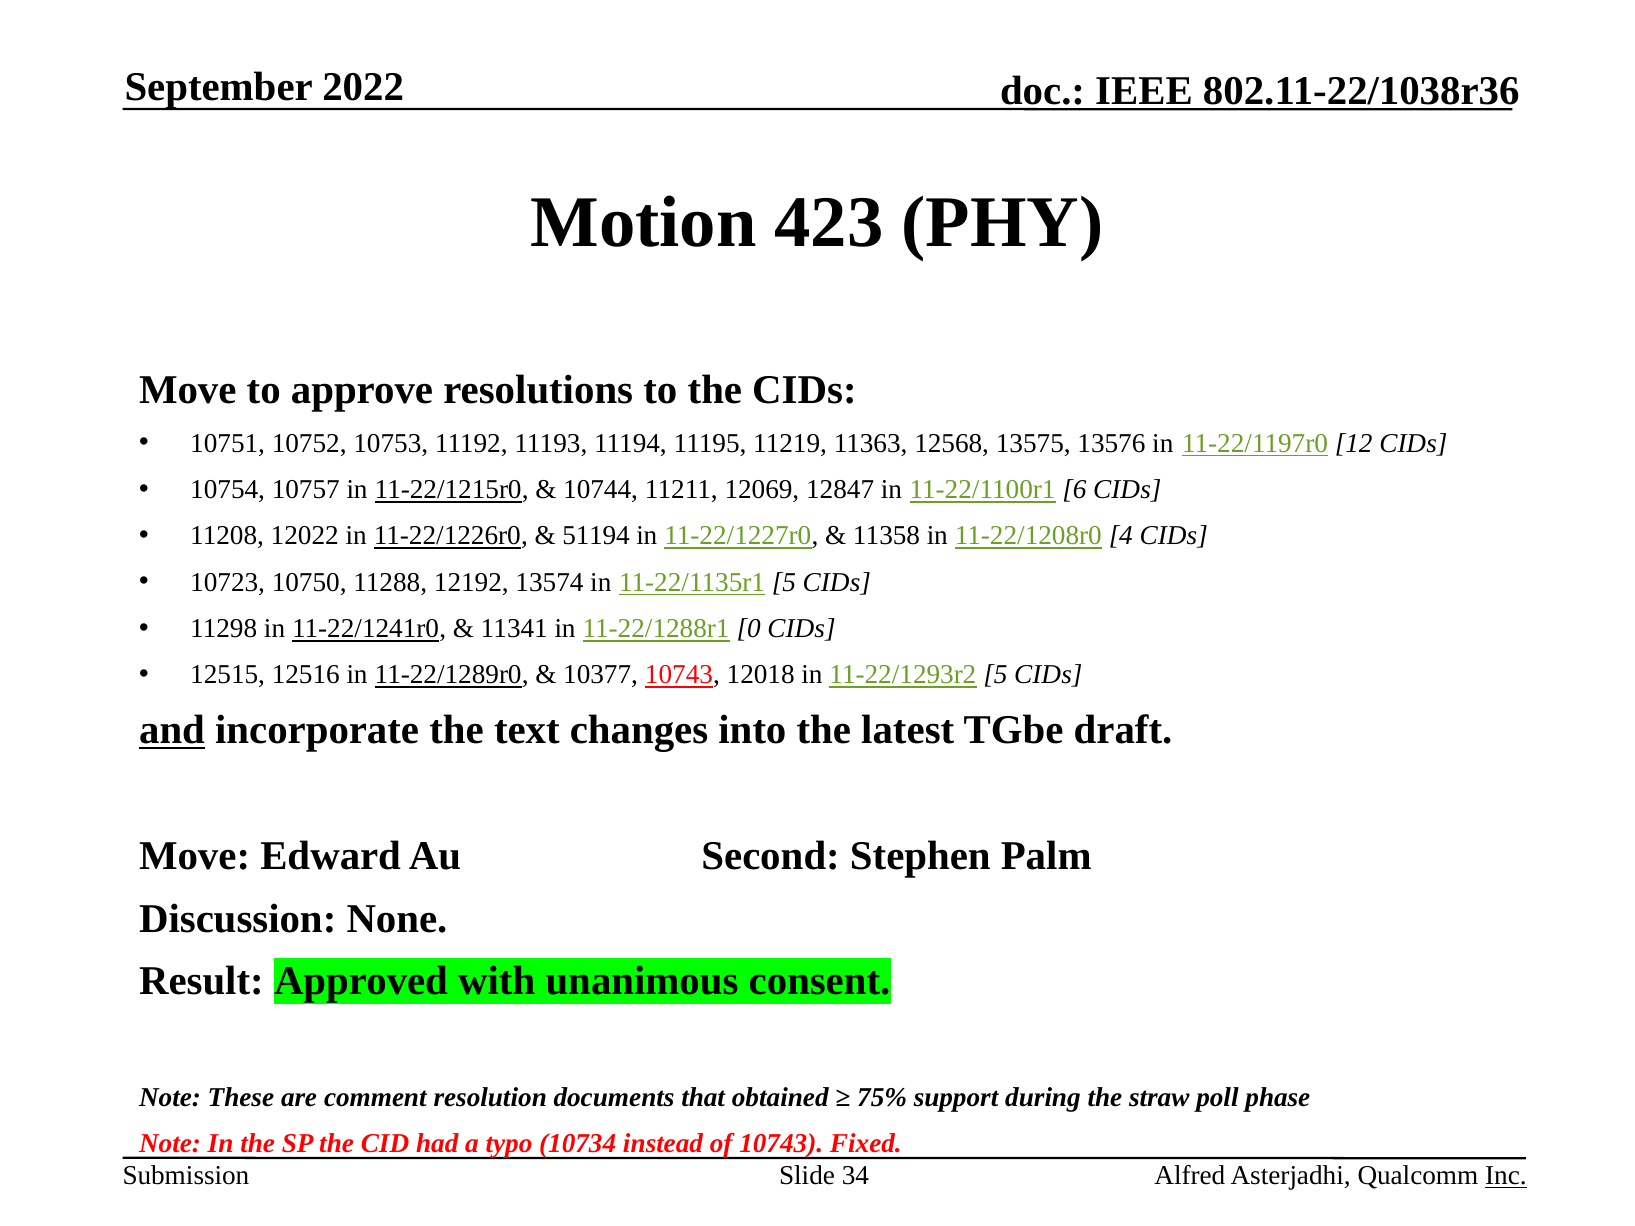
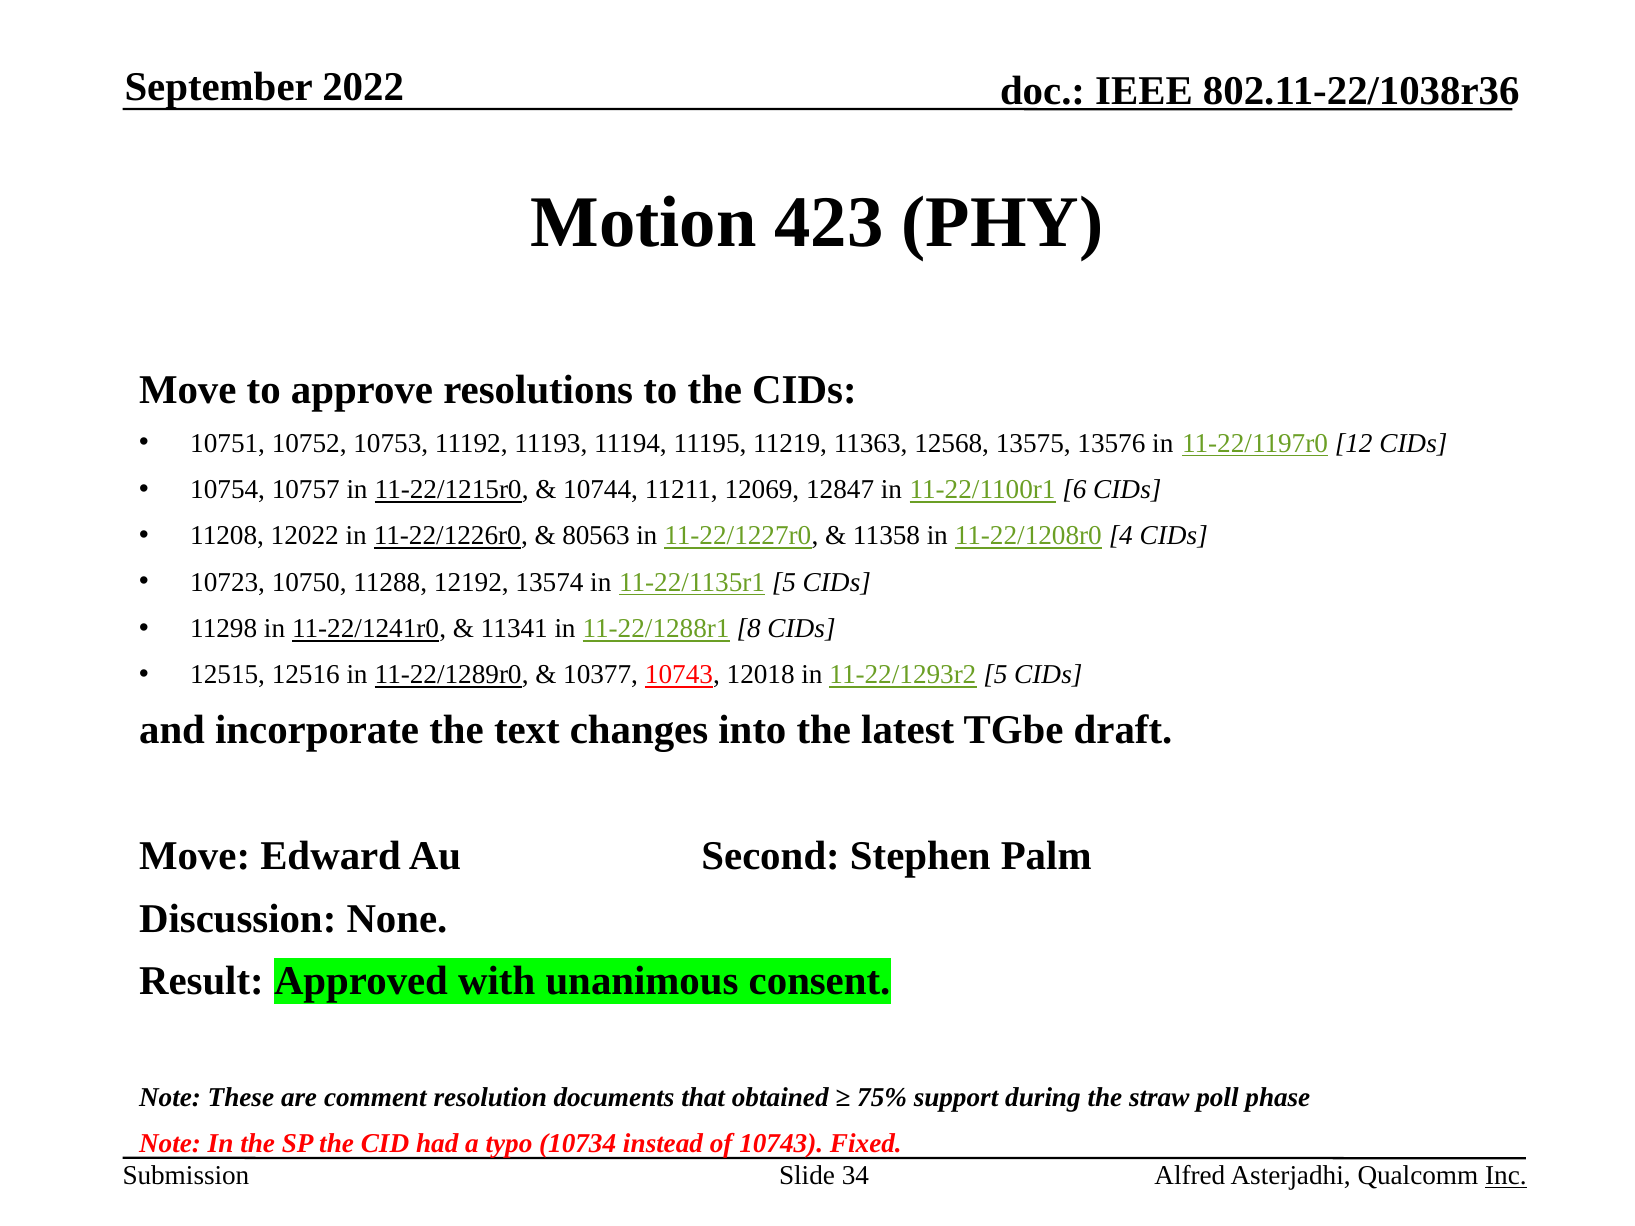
51194: 51194 -> 80563 (596, 536)
0: 0 -> 8 (749, 629)
and underline: present -> none (172, 731)
